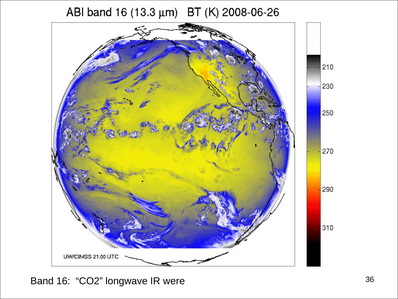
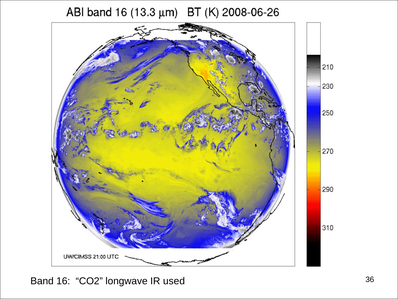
were: were -> used (174, 281)
